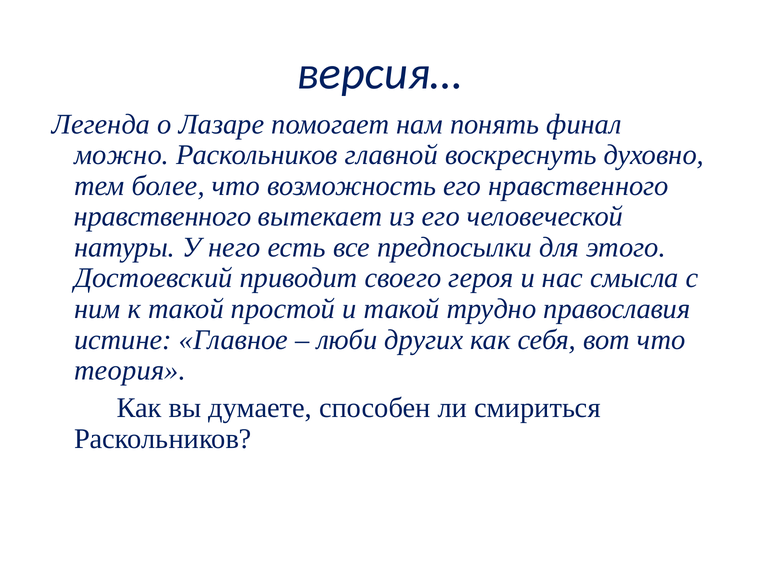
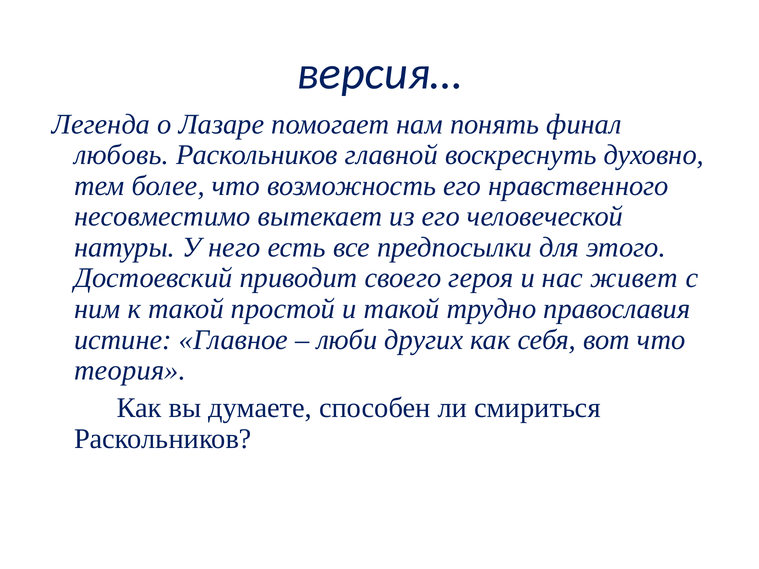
можно: можно -> любовь (121, 155)
нравственного: нравственного -> несовместимо (162, 217)
смысла: смысла -> живет (634, 278)
